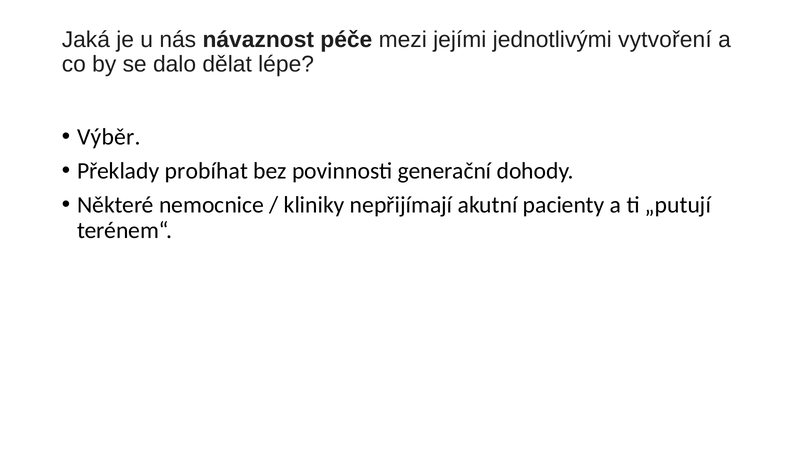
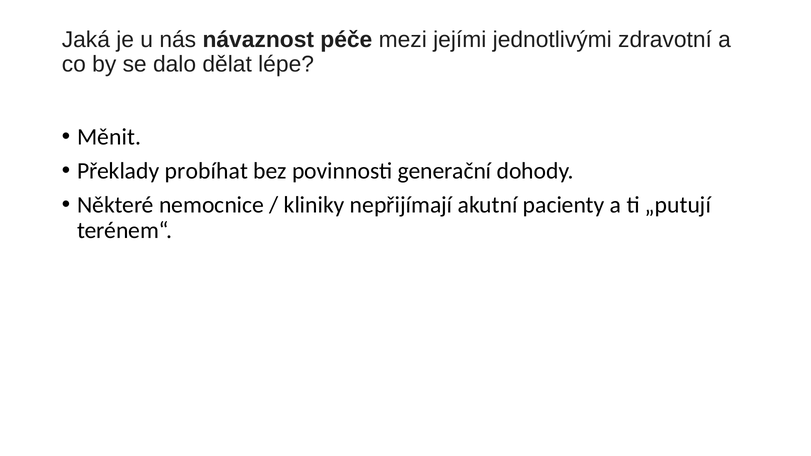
vytvoření: vytvoření -> zdravotní (665, 39)
Výběr: Výběr -> Měnit (109, 137)
